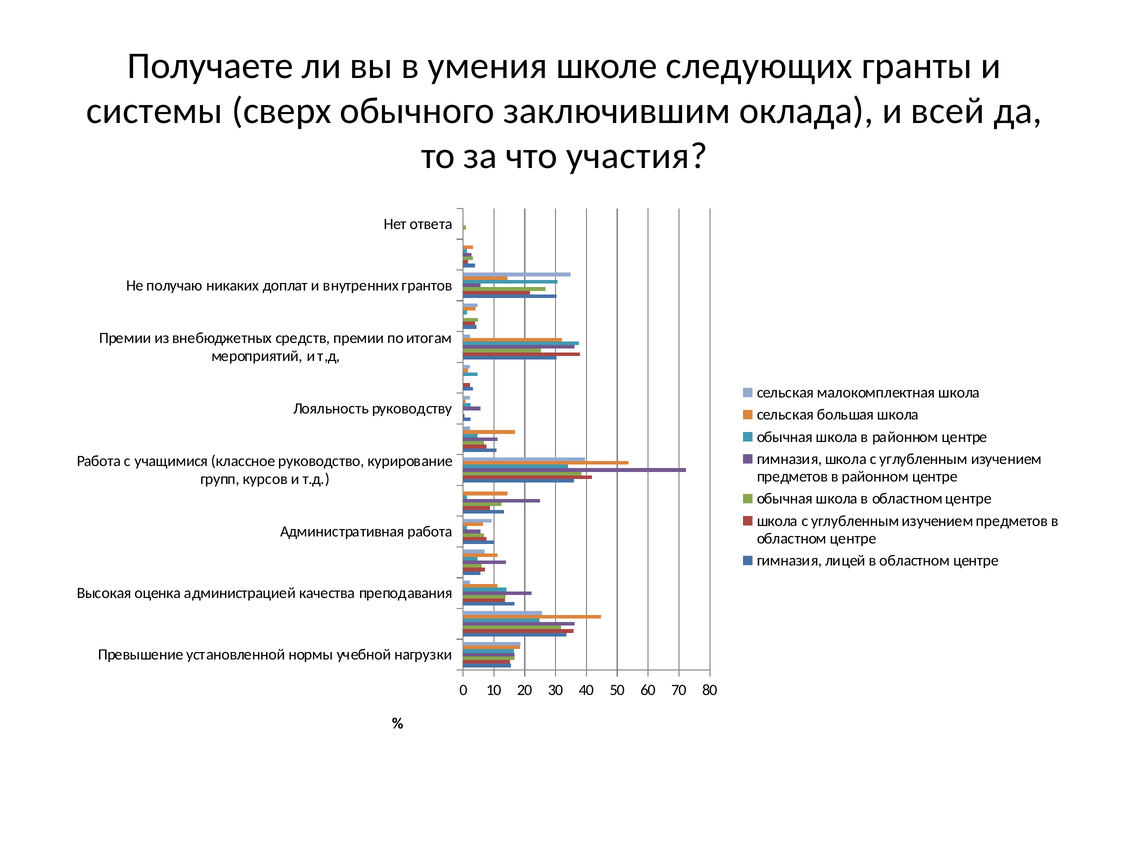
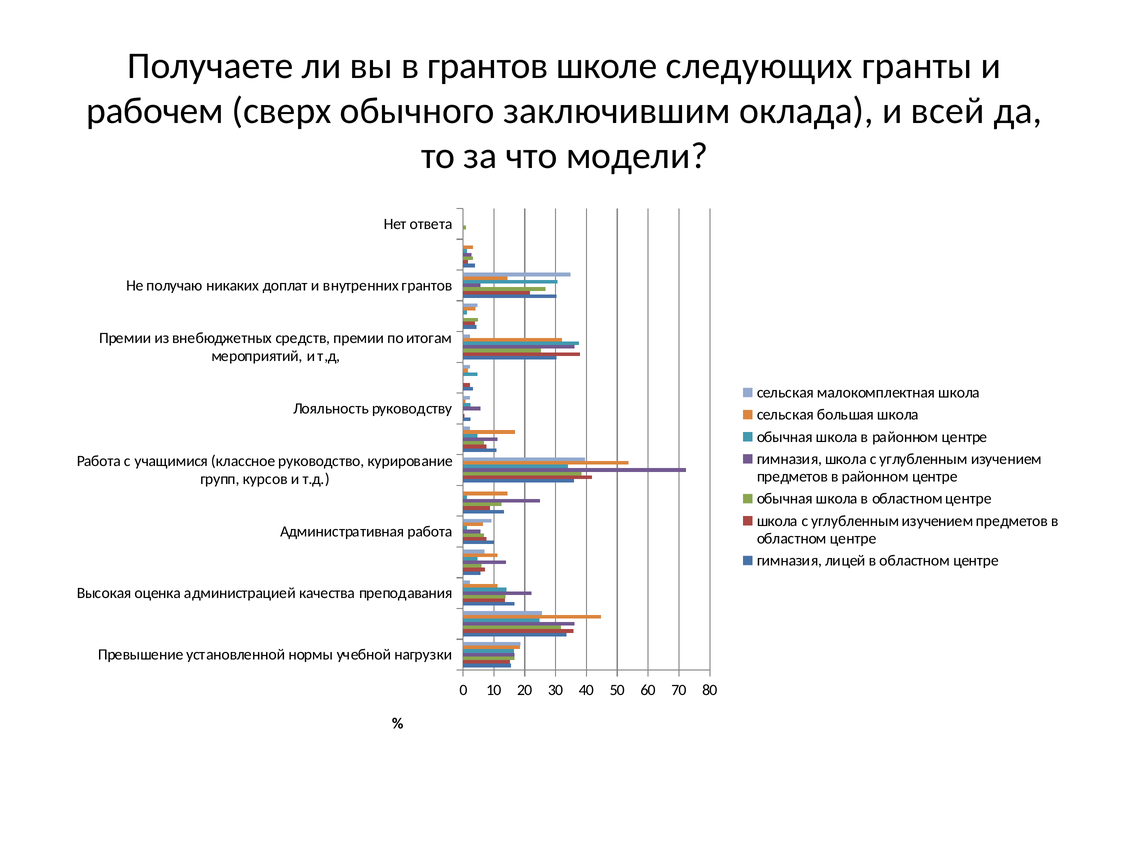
в умения: умения -> грантов (488, 66)
системы: системы -> рабочем (155, 111)
участия: участия -> модели (637, 156)
